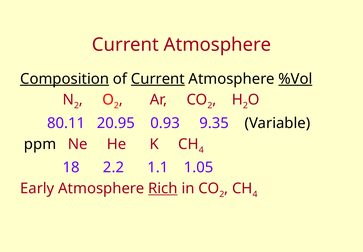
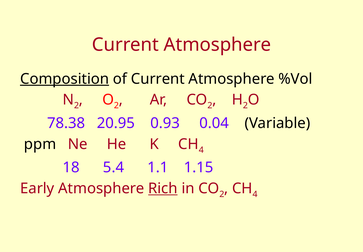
Current underline: present -> none (158, 79)
%Vol underline: present -> none (295, 79)
80.11: 80.11 -> 78.38 (66, 123)
9.35: 9.35 -> 0.04 (214, 123)
2.2: 2.2 -> 5.4 (114, 167)
1.05: 1.05 -> 1.15 (199, 167)
